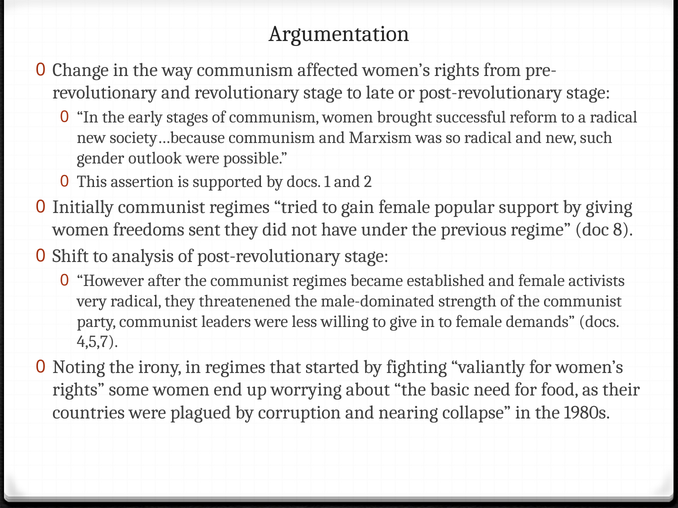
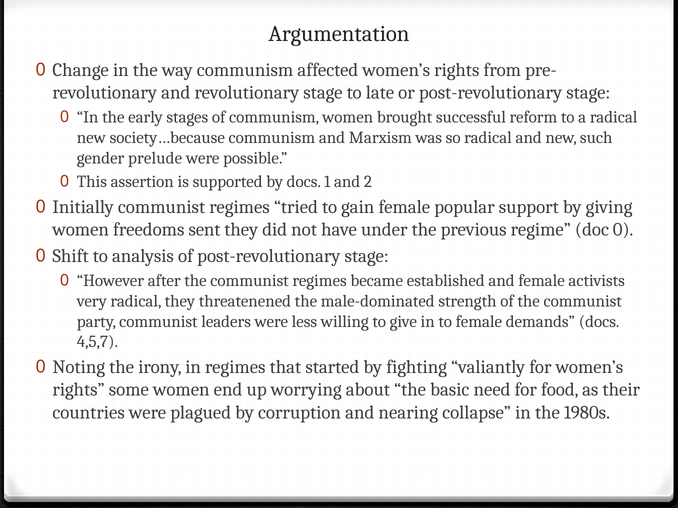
outlook: outlook -> prelude (155, 158)
doc 8: 8 -> 0 (623, 230)
